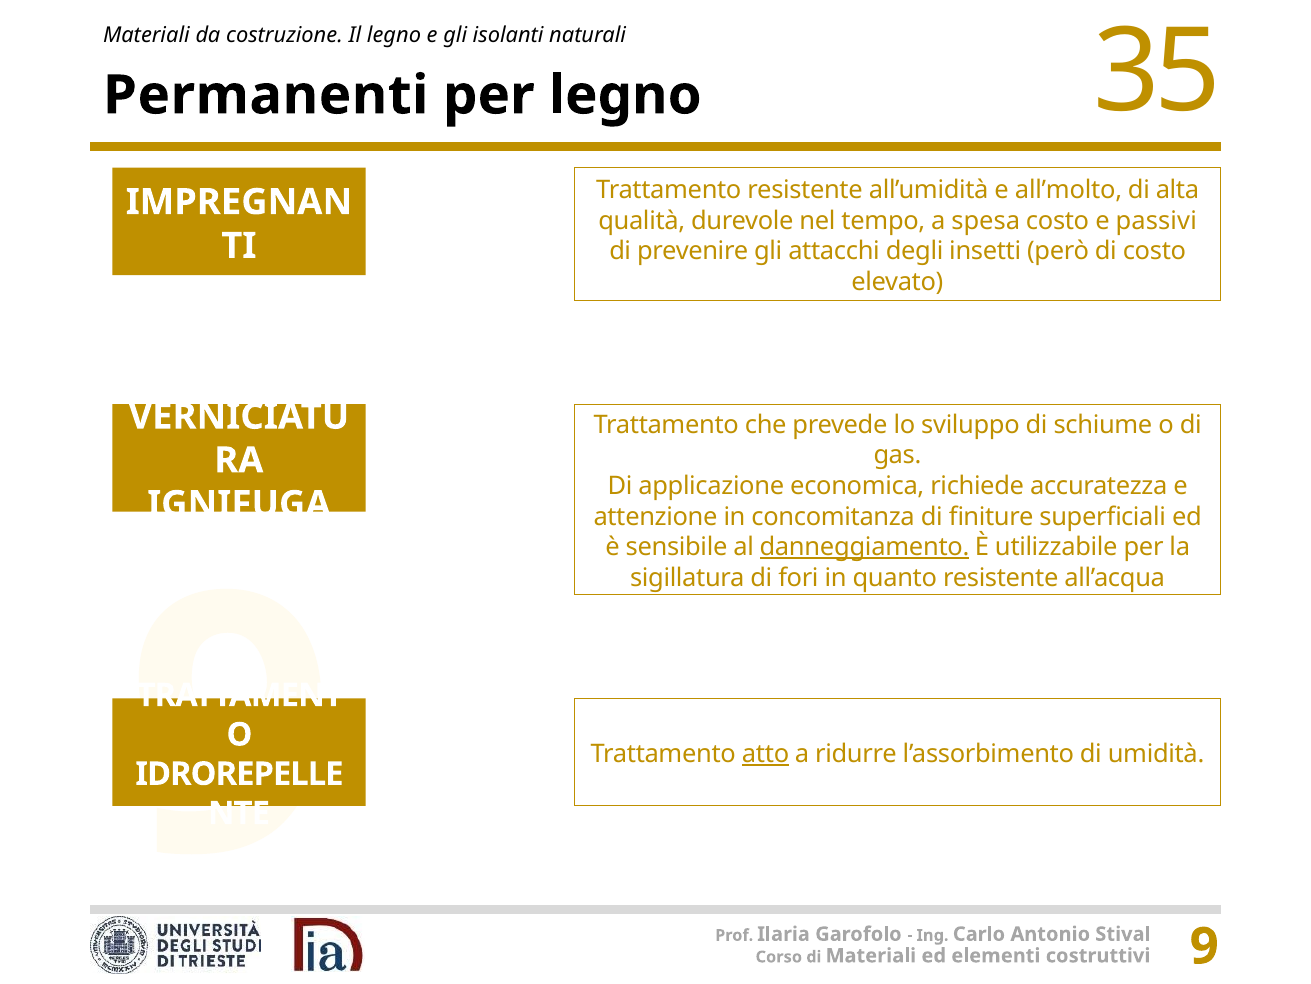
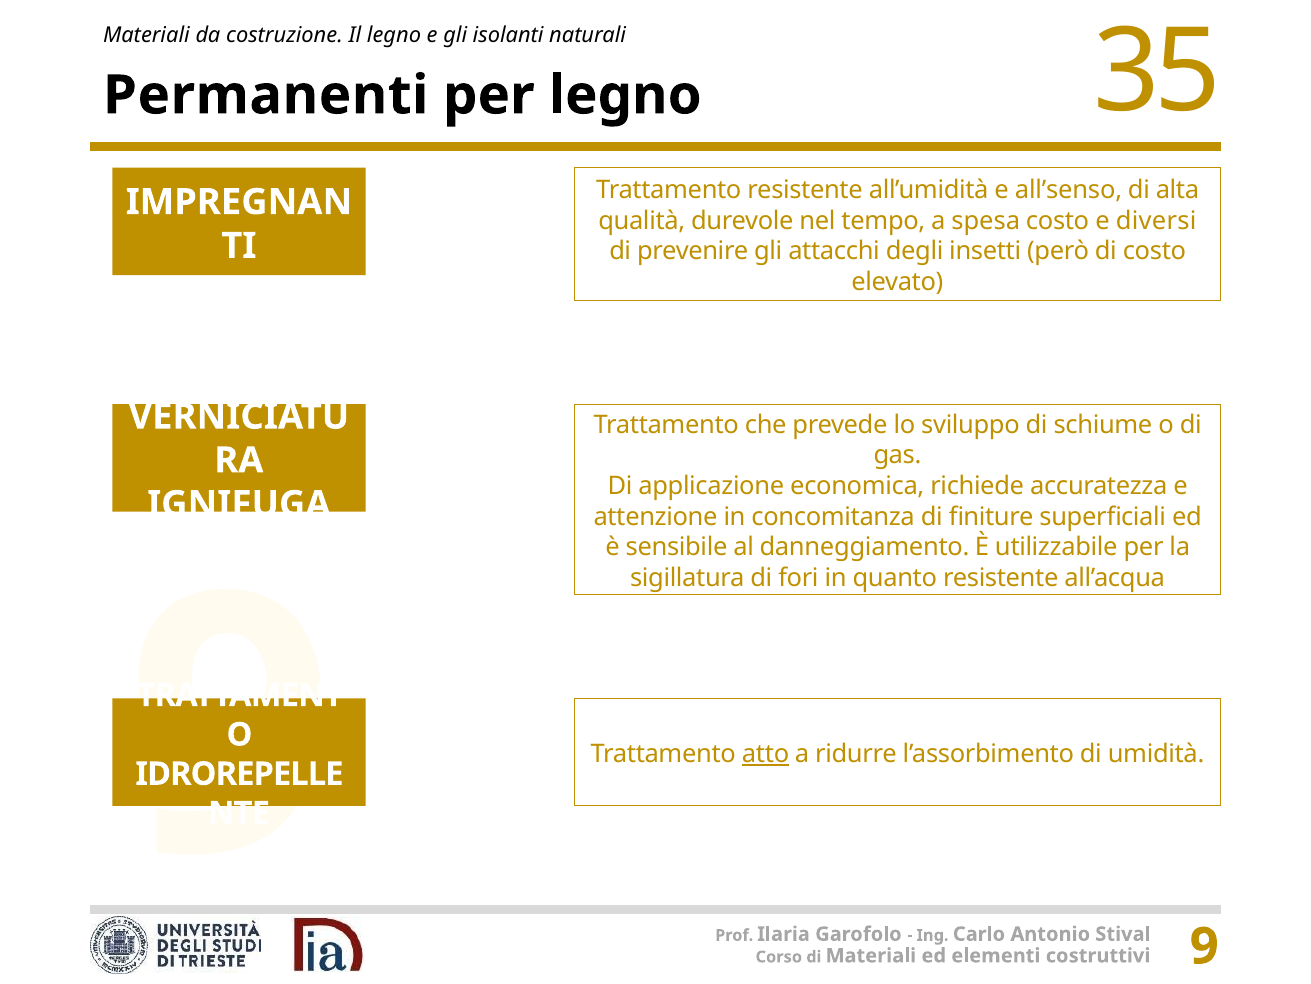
all’molto: all’molto -> all’senso (1069, 190)
passivi: passivi -> diversi (1156, 220)
danneggiamento underline: present -> none (864, 547)
